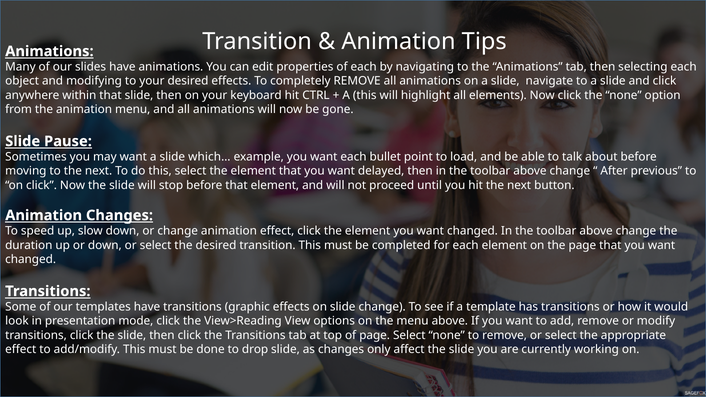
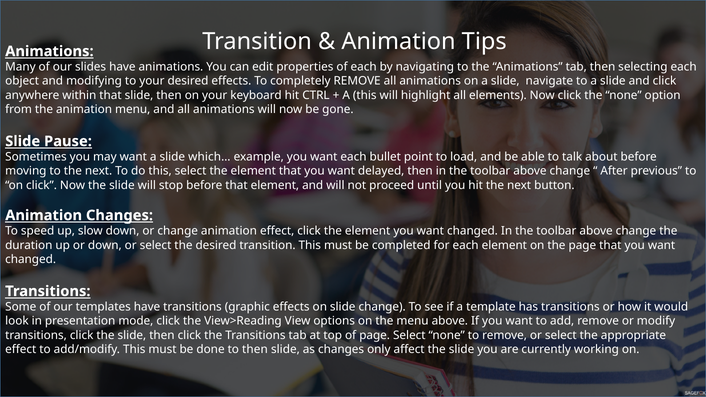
to drop: drop -> then (255, 349)
